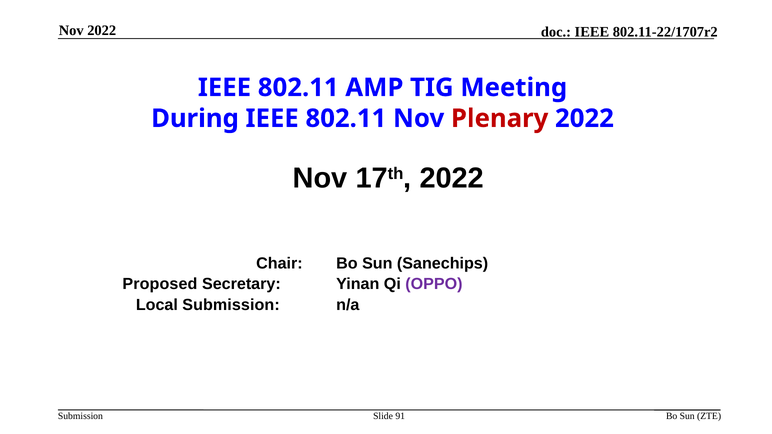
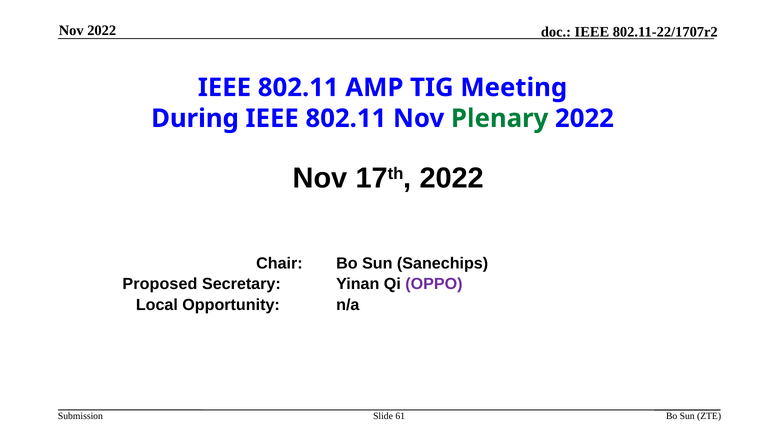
Plenary colour: red -> green (500, 118)
Local Submission: Submission -> Opportunity (231, 305)
91: 91 -> 61 (400, 416)
